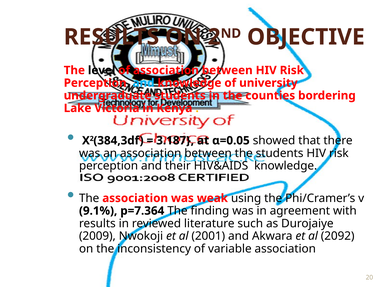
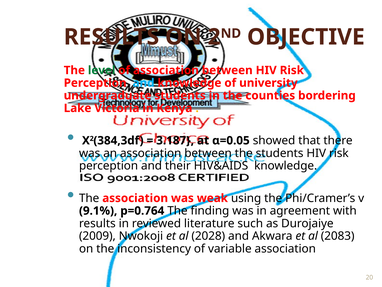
level colour: black -> green (102, 70)
p=7.364: p=7.364 -> p=0.764 (142, 210)
2001: 2001 -> 2028 (208, 236)
2092: 2092 -> 2083 (338, 236)
